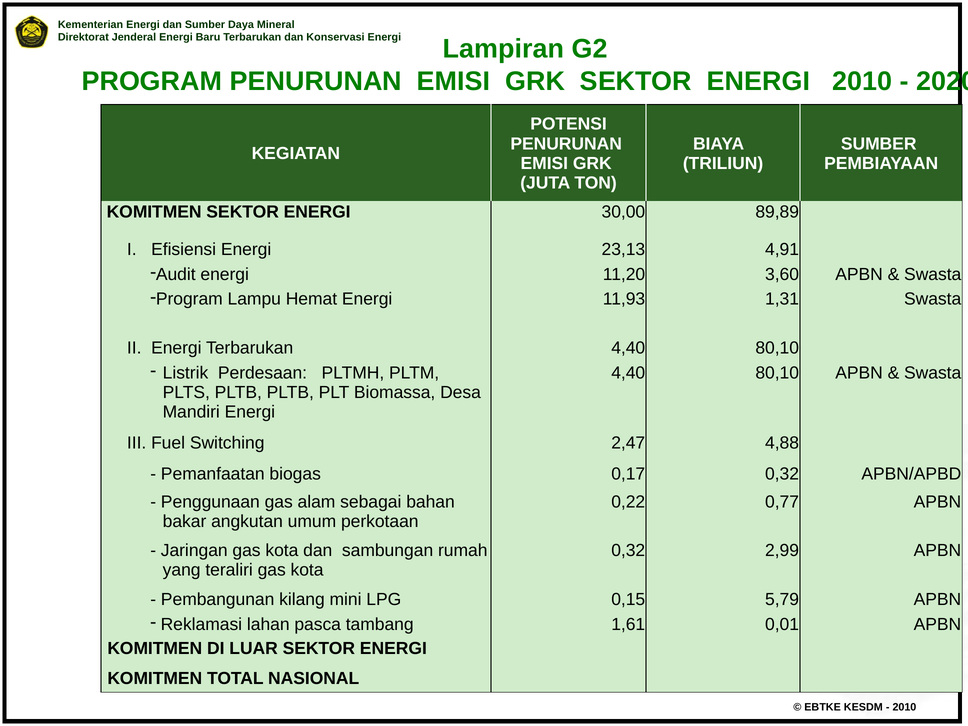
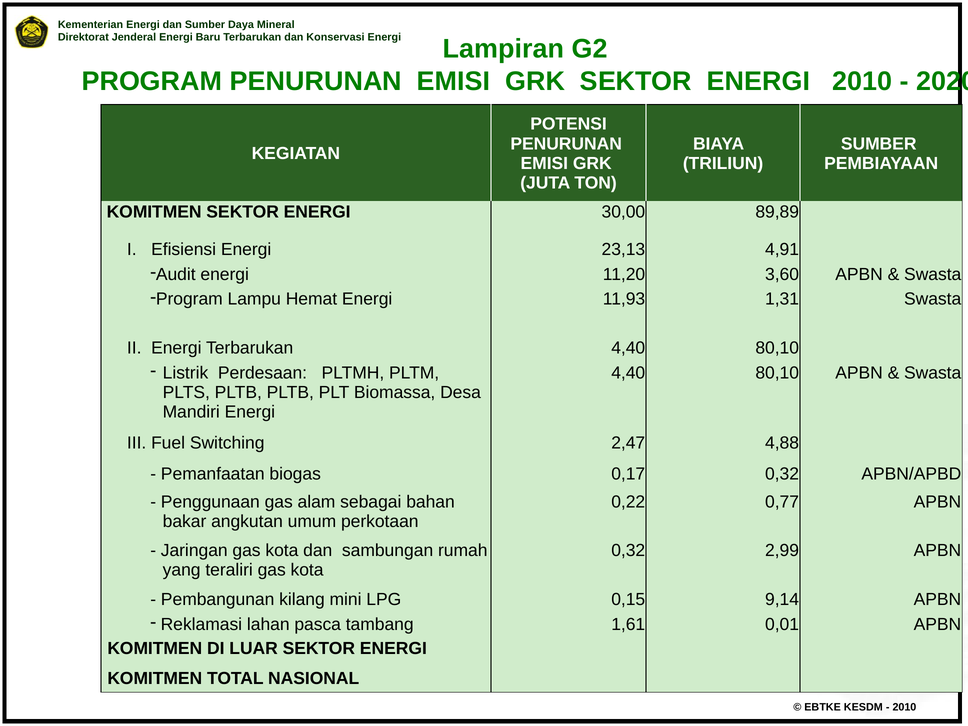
5,79: 5,79 -> 9,14 (782, 599)
